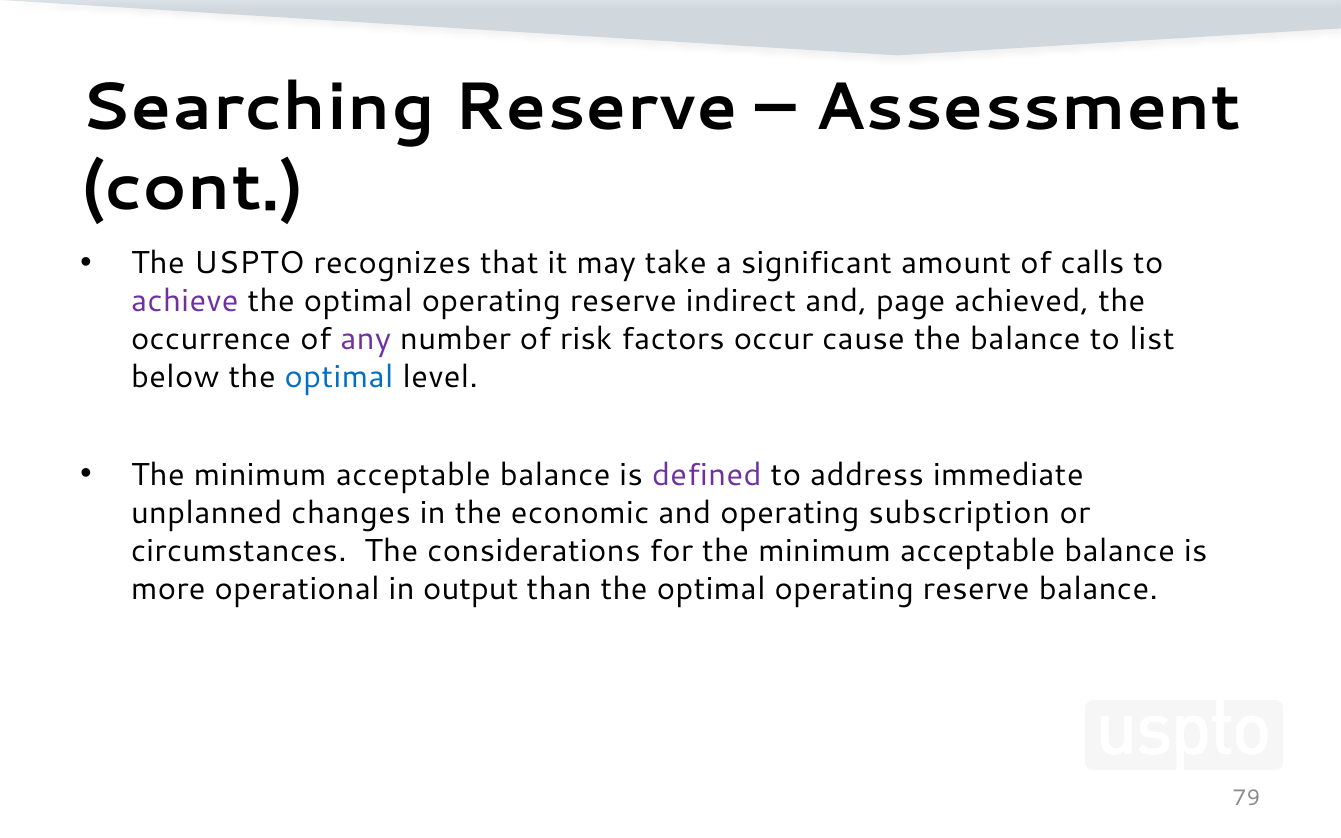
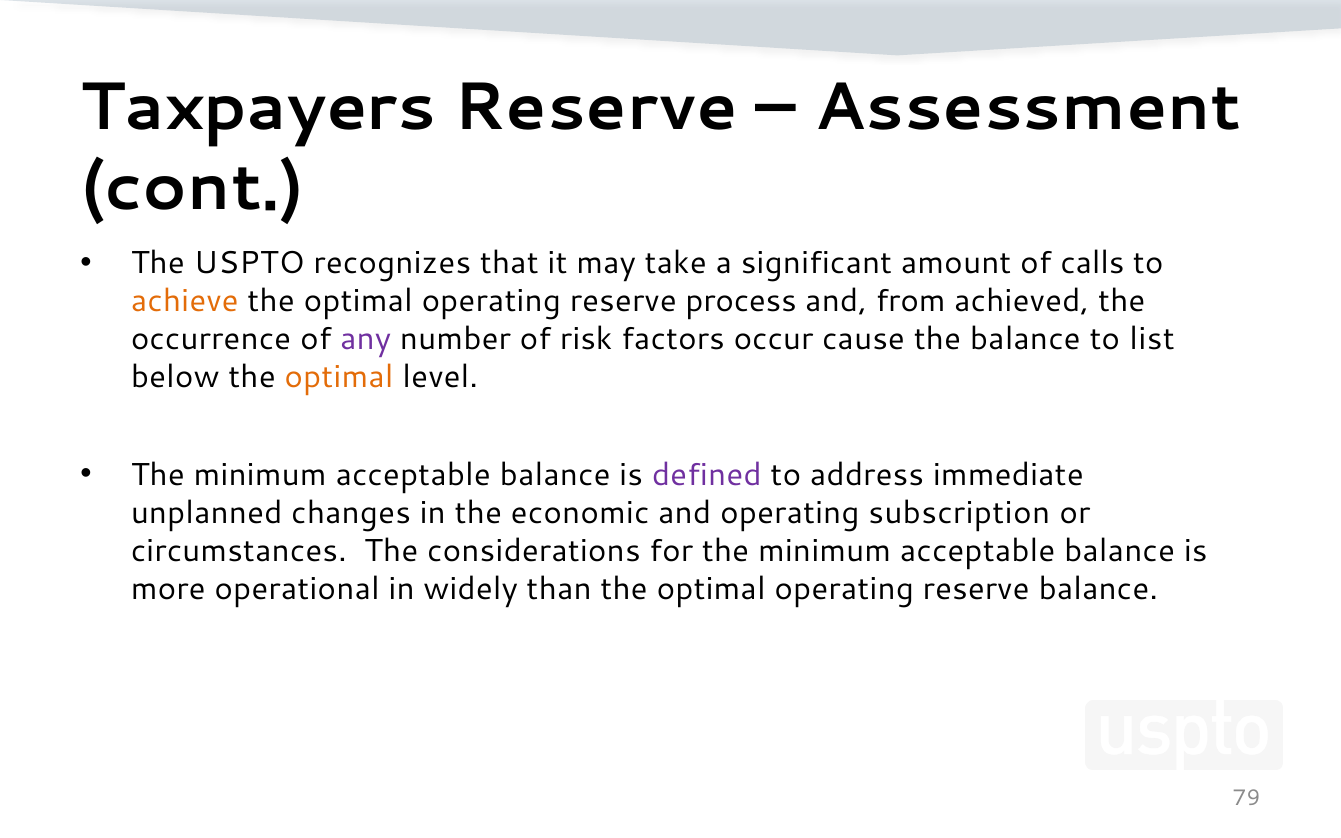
Searching: Searching -> Taxpayers (258, 107)
achieve colour: purple -> orange (185, 301)
indirect: indirect -> process (741, 301)
page: page -> from (911, 301)
optimal colour: blue -> orange (339, 377)
output: output -> widely (471, 589)
